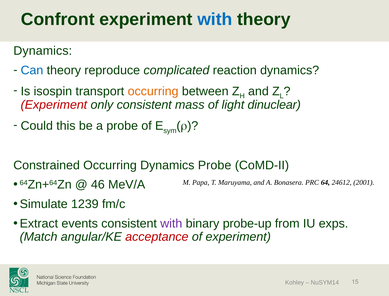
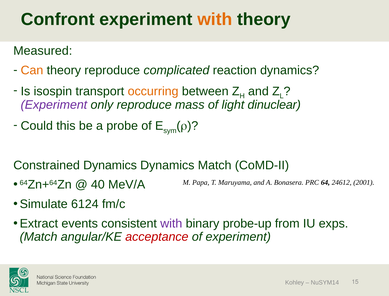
with colour: blue -> orange (215, 19)
Dynamics: Dynamics -> Measured (43, 51)
Can colour: blue -> orange (32, 70)
Experiment colour: red -> purple (54, 105)
only consistent: consistent -> reproduce (144, 105)
Constrained Occurring: Occurring -> Dynamics (110, 165)
Dynamics Probe: Probe -> Match (215, 165)
46: 46 -> 40 (98, 185)
1239: 1239 -> 6124 (85, 204)
